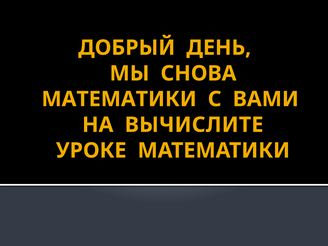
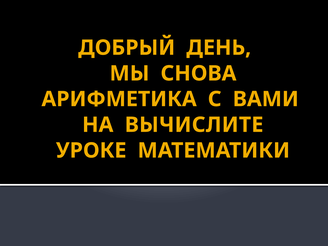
МАТЕМАТИКИ: МАТЕМАТИКИ -> АРИФМЕТИКА (119, 99)
